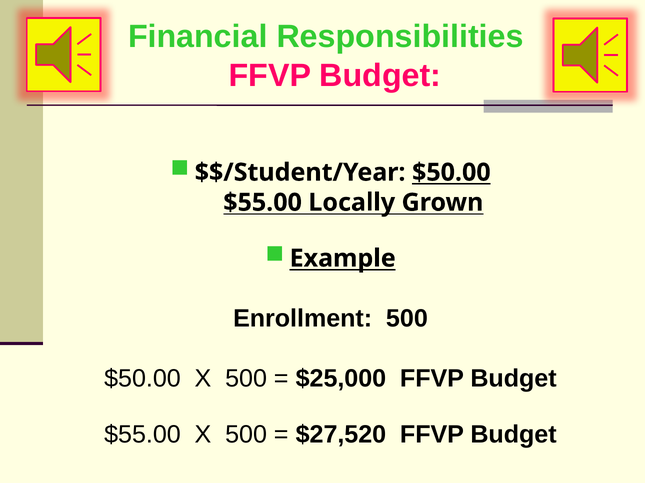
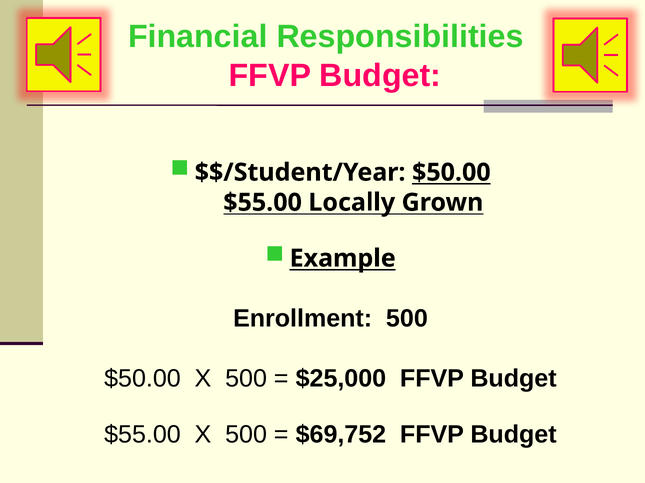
$27,520: $27,520 -> $69,752 (341, 435)
